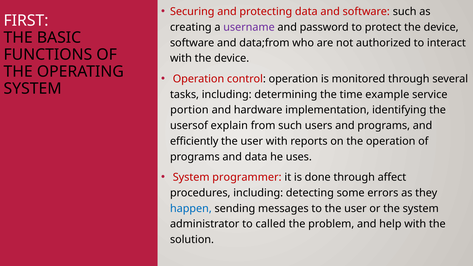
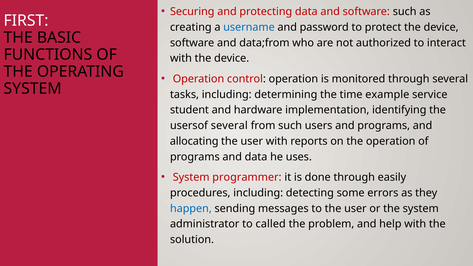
username colour: purple -> blue (249, 27)
portion: portion -> student (189, 110)
usersof explain: explain -> several (229, 126)
efficiently: efficiently -> allocating (194, 141)
affect: affect -> easily (392, 177)
